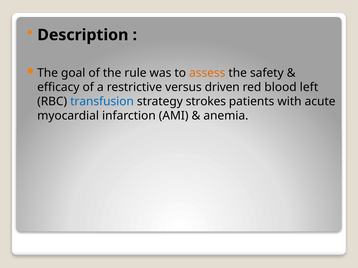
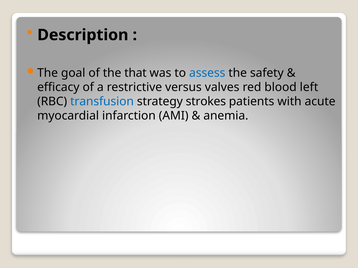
rule: rule -> that (136, 73)
assess colour: orange -> blue (207, 73)
driven: driven -> valves (222, 87)
